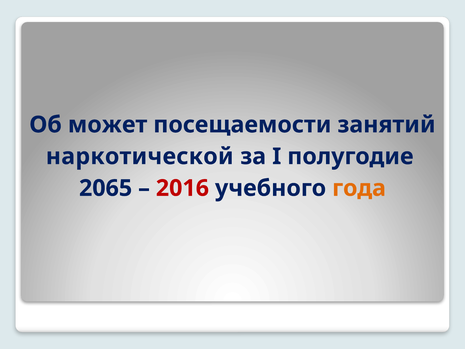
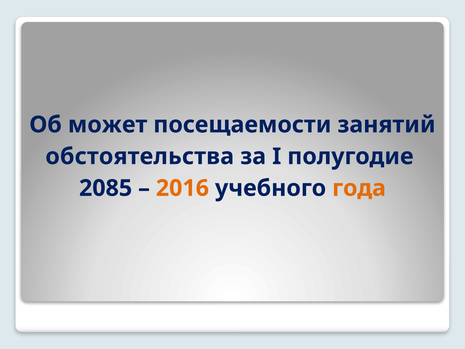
наркотической: наркотической -> обстоятельства (140, 156)
2065: 2065 -> 2085 (106, 188)
2016 colour: red -> orange (182, 188)
